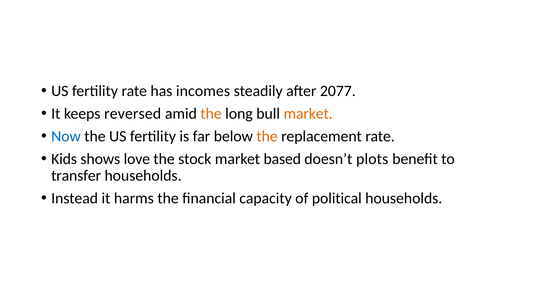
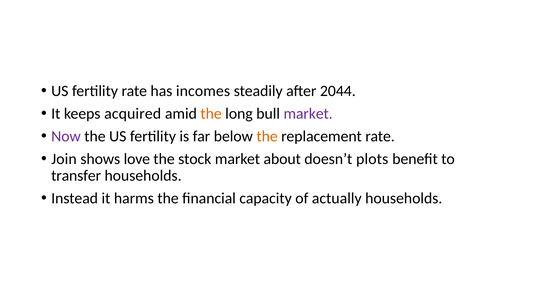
2077: 2077 -> 2044 (338, 91)
reversed: reversed -> acquired (133, 114)
market colour: orange -> purple (308, 114)
Now colour: blue -> purple (66, 136)
Kids: Kids -> Join (64, 159)
based: based -> about (282, 159)
political: political -> actually (337, 199)
